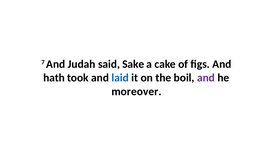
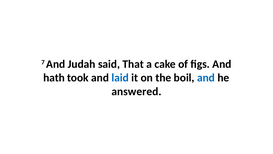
Sake: Sake -> That (133, 64)
and colour: purple -> blue (206, 78)
moreover: moreover -> answered (136, 91)
